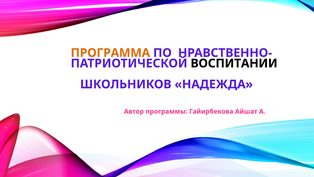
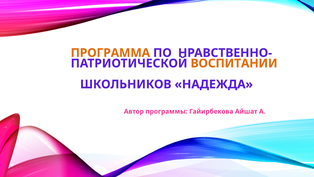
ВОСПИТАНИИ colour: black -> orange (234, 63)
